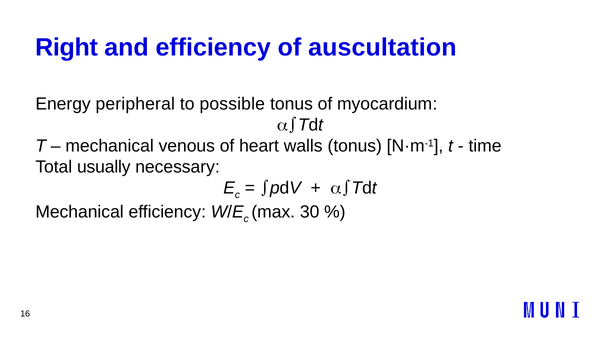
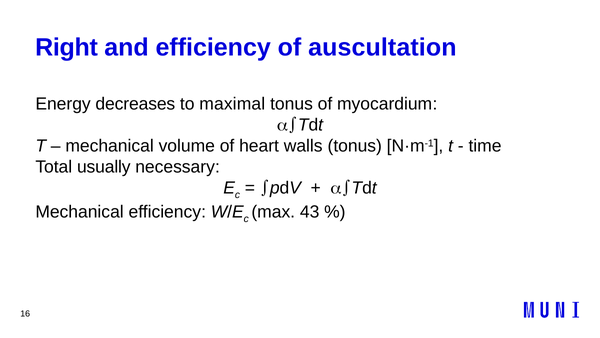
peripheral: peripheral -> decreases (135, 104)
possible: possible -> maximal (232, 104)
venous: venous -> volume (187, 146)
30: 30 -> 43 (310, 212)
